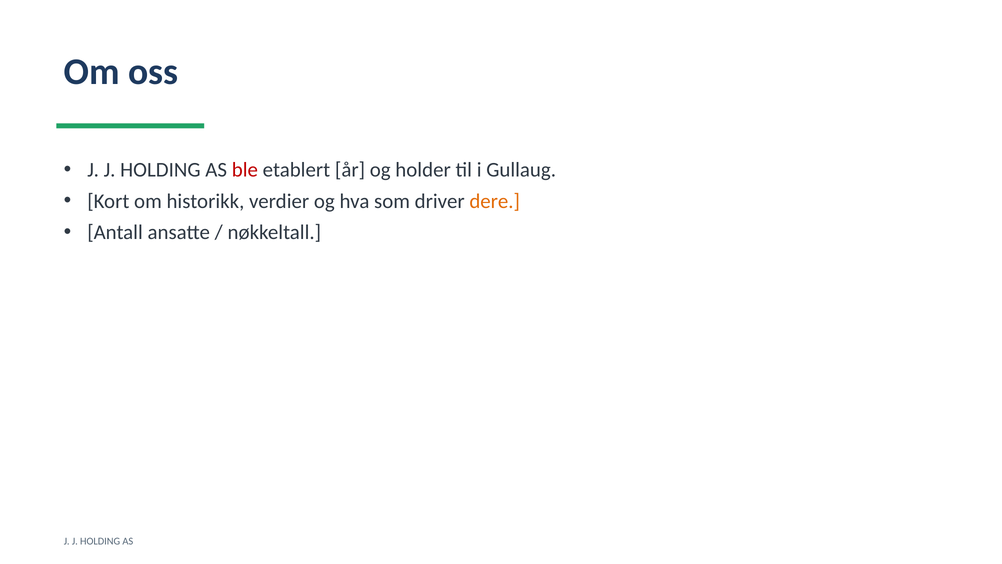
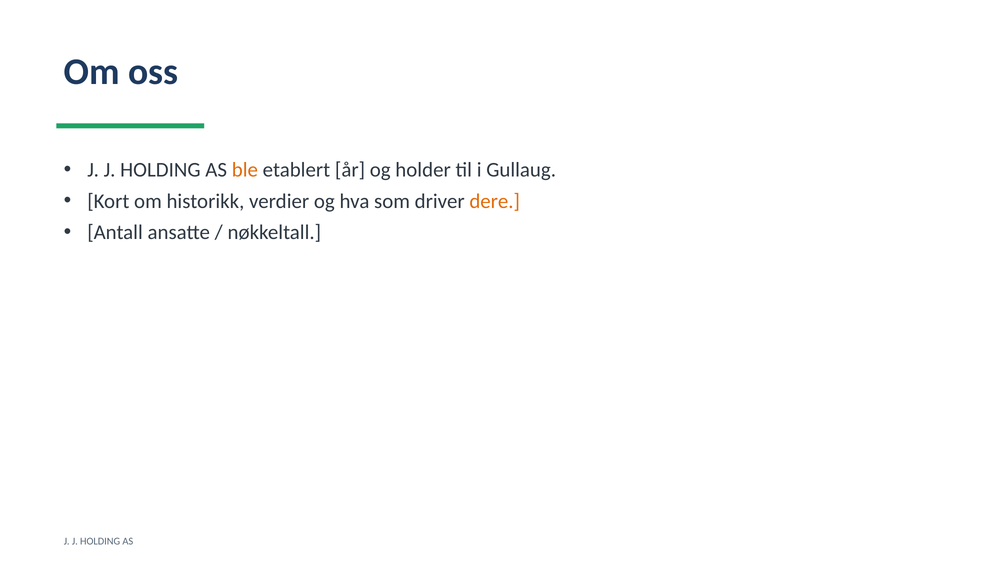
ble colour: red -> orange (245, 170)
